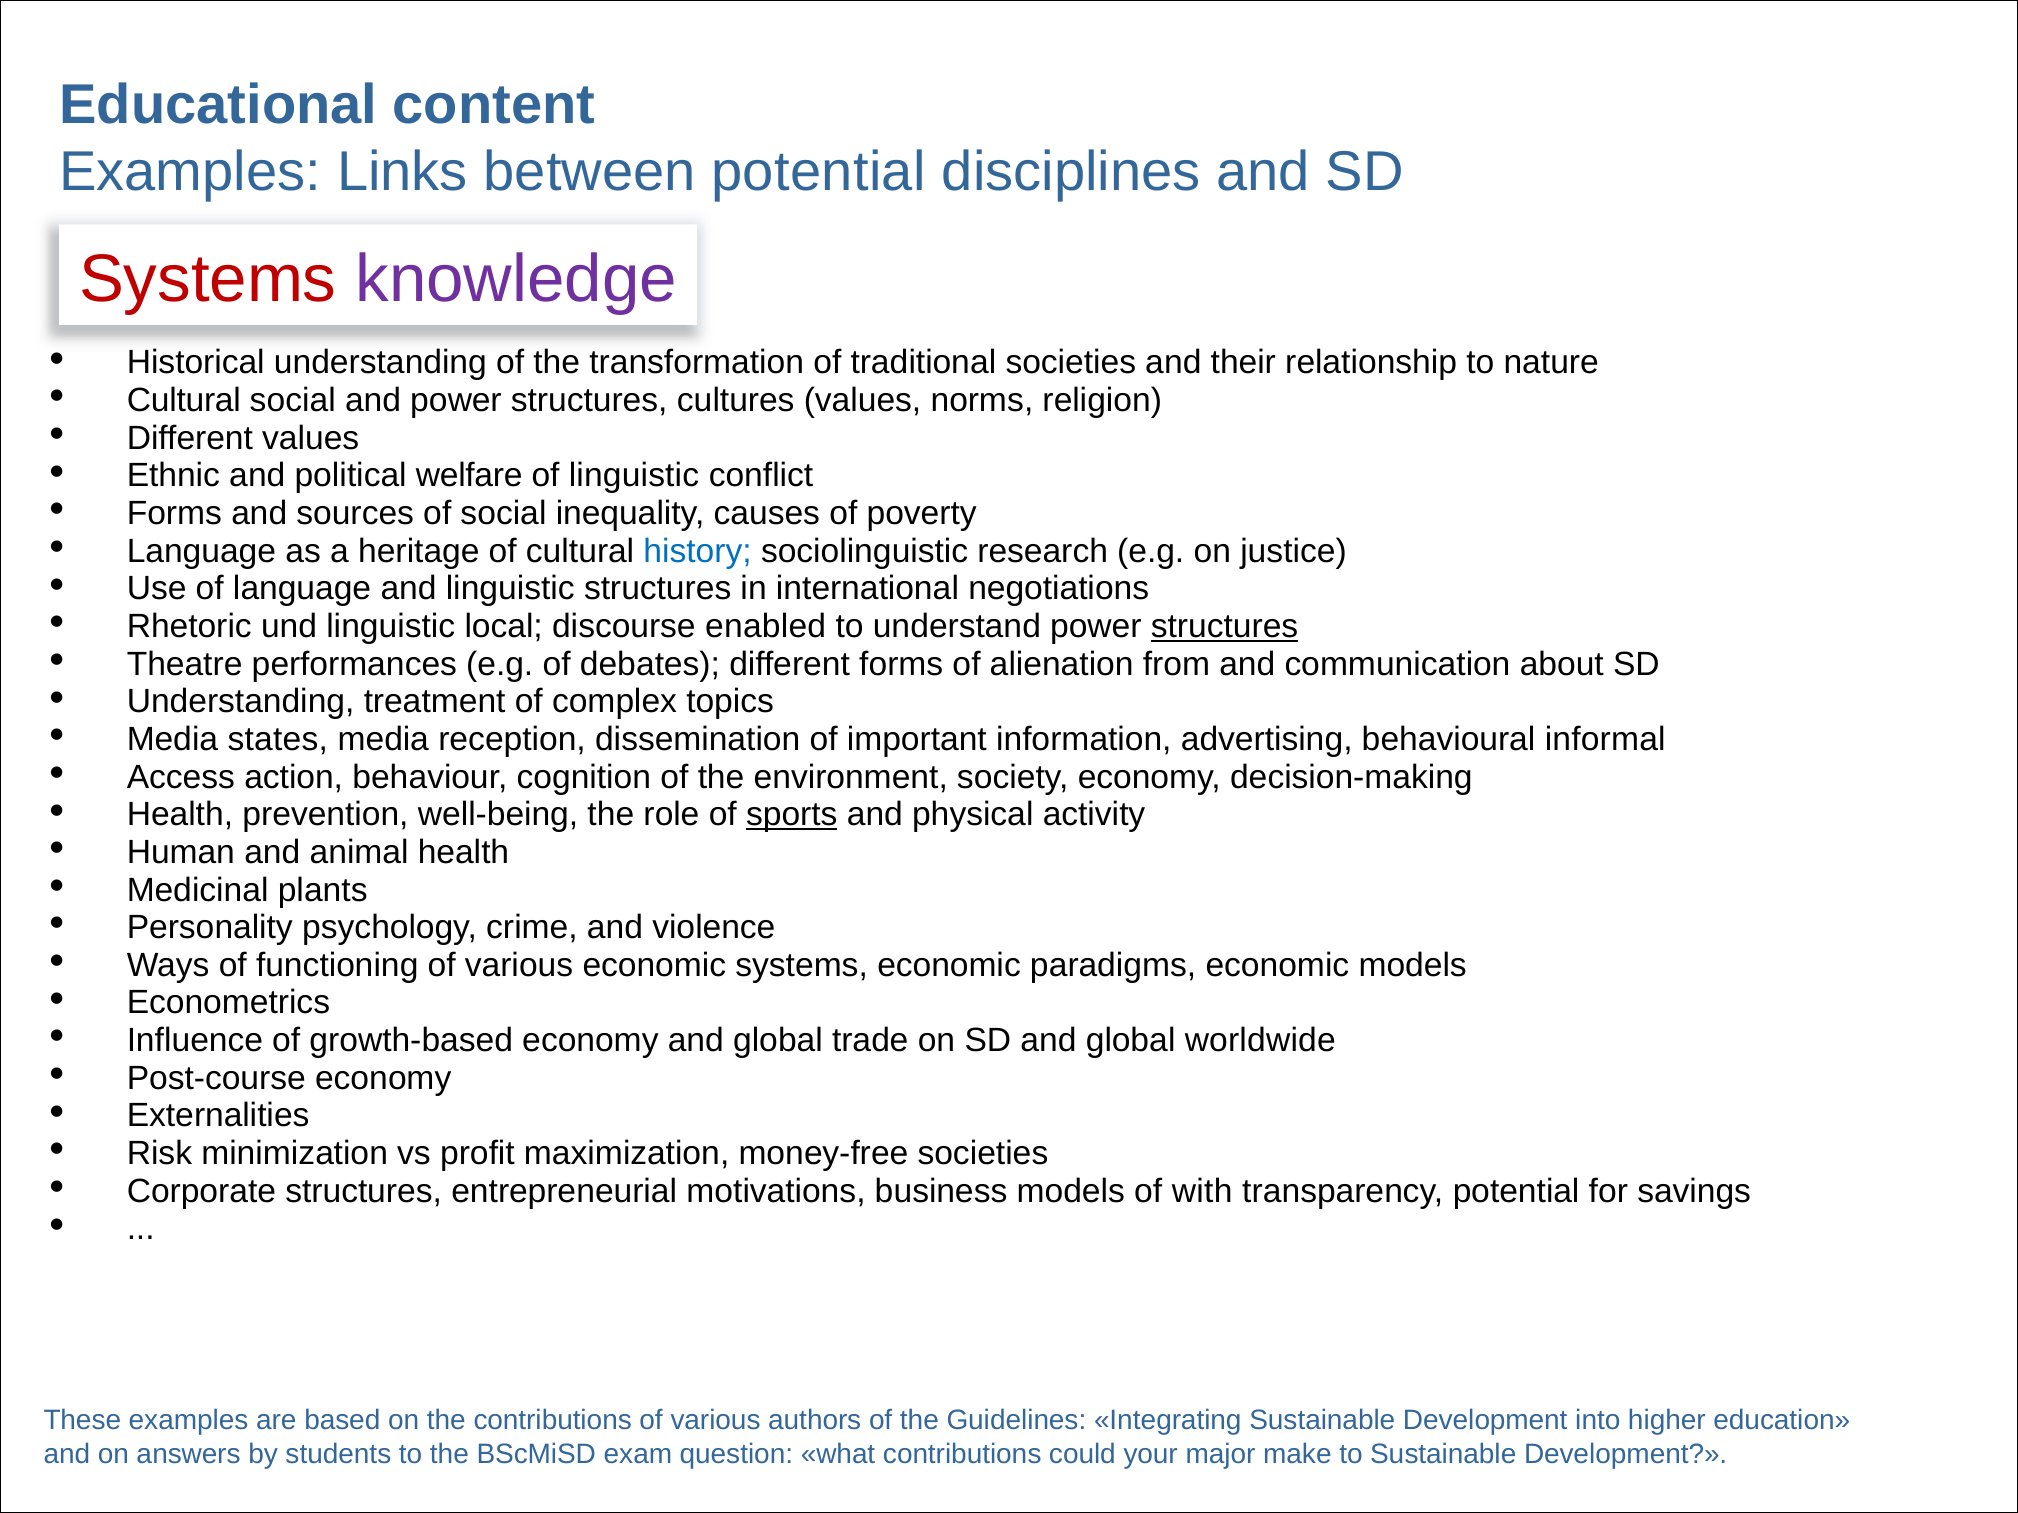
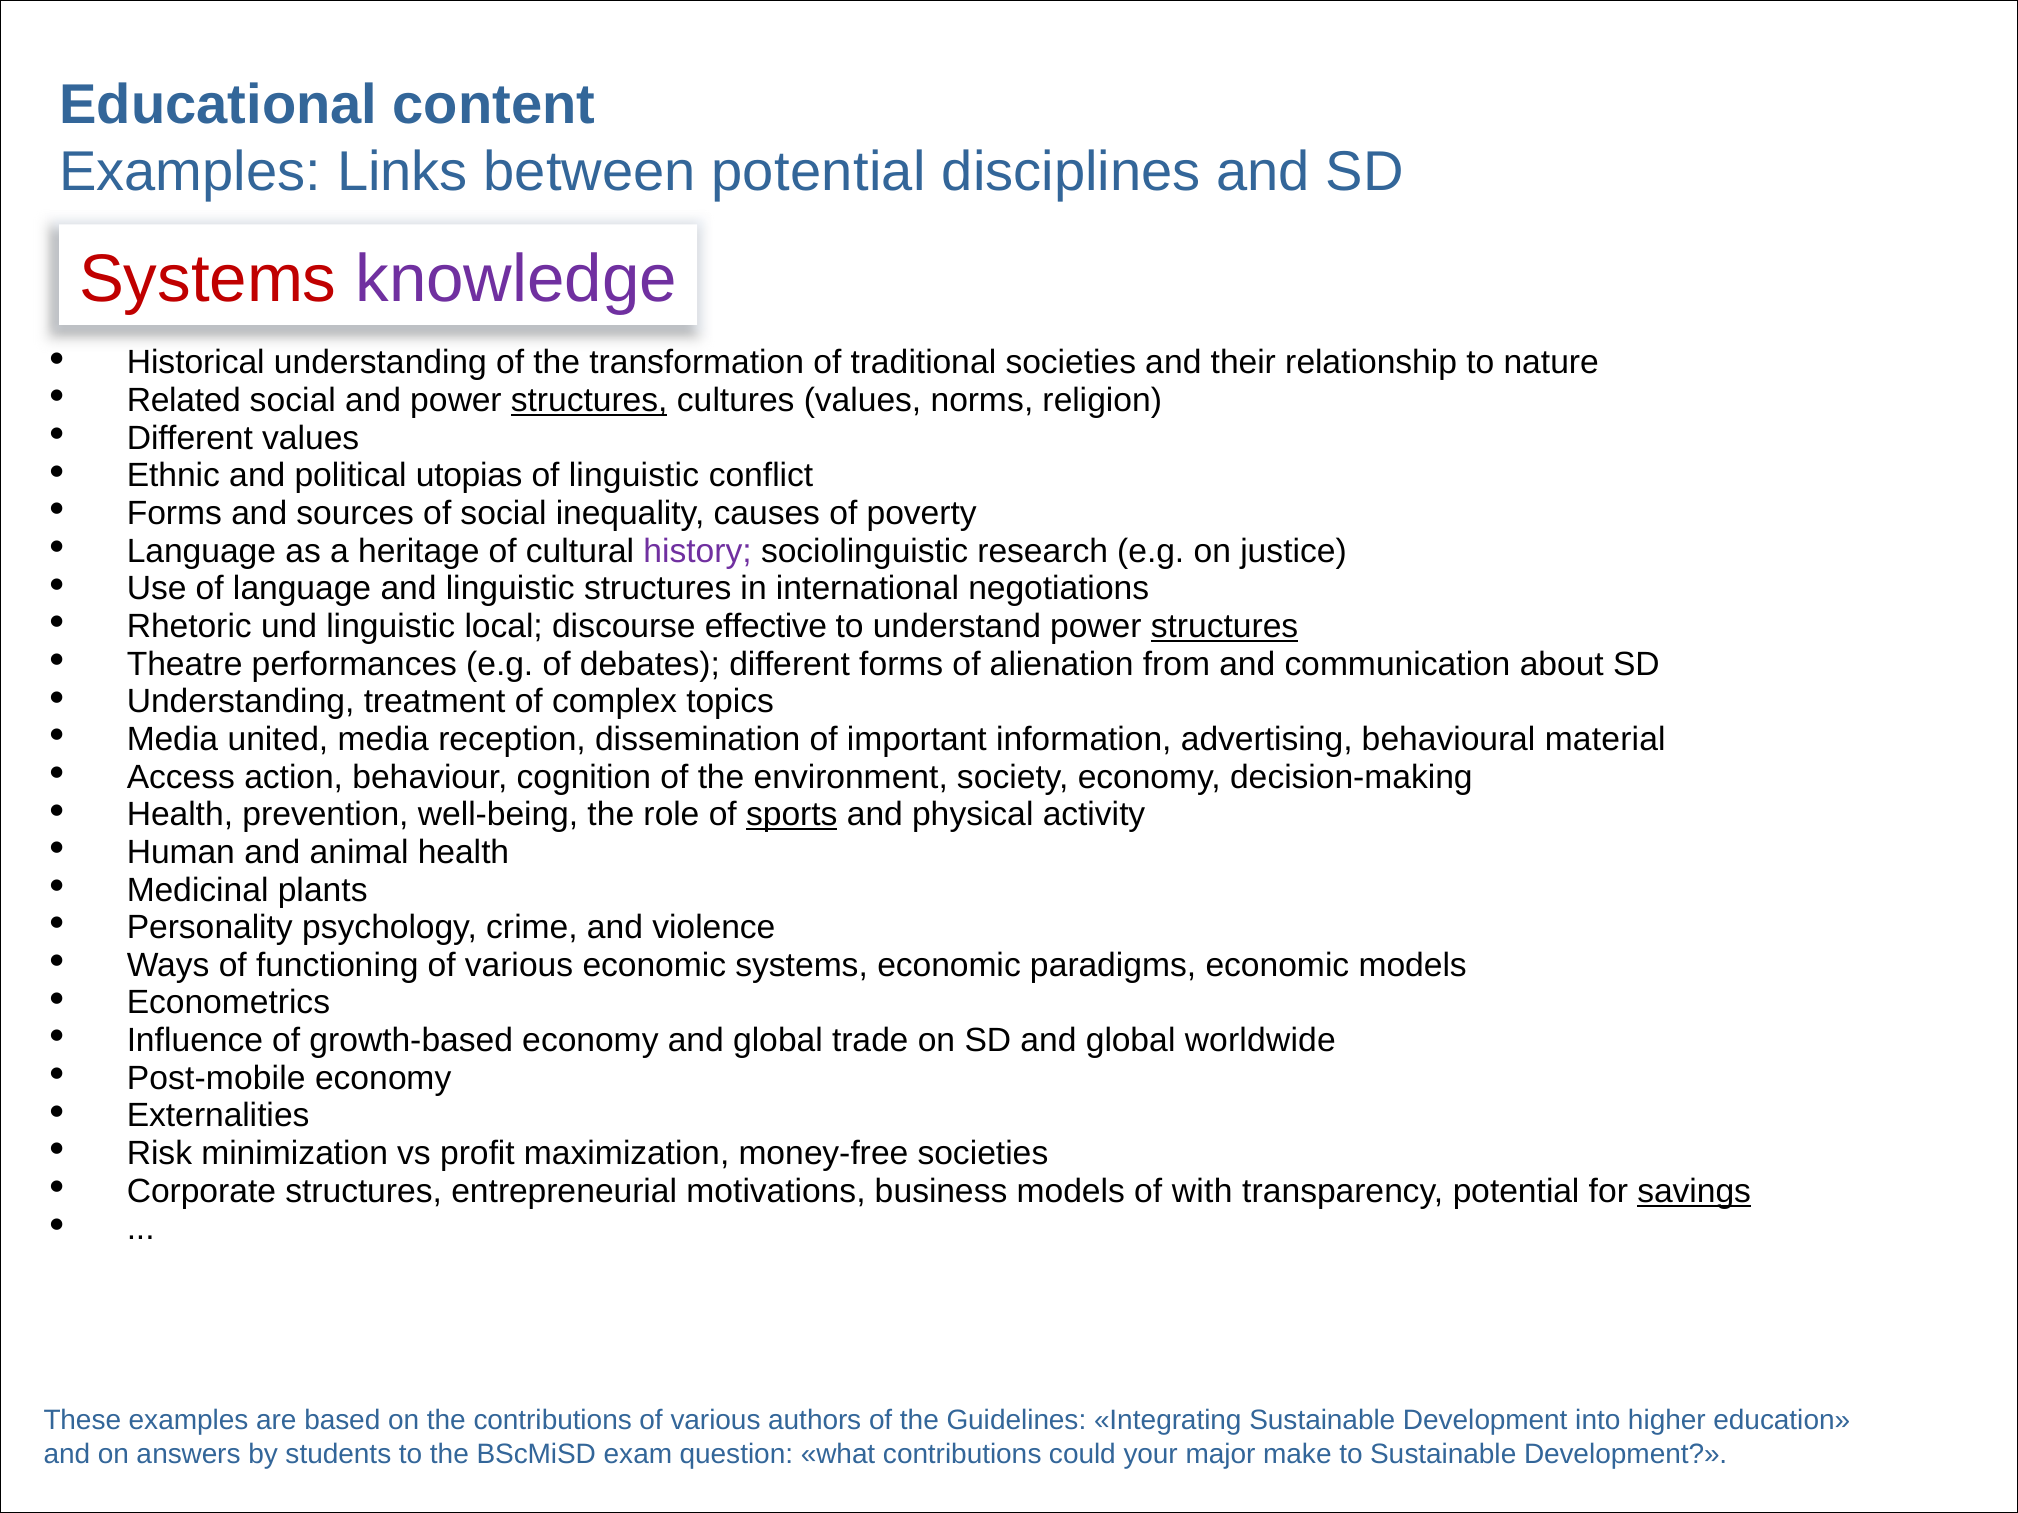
Cultural: Cultural -> Related (184, 401)
structures underline: none -> present (589, 401)
welfare: welfare -> utopias (469, 476)
history colour: blue -> purple (698, 551)
enabled: enabled -> effective (766, 627)
states: states -> united (278, 740)
informal: informal -> material (1605, 740)
Post-course: Post-course -> Post-mobile (216, 1079)
savings underline: none -> present (1694, 1192)
